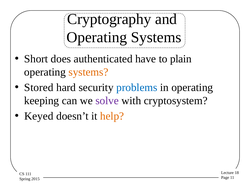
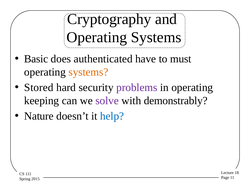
Short: Short -> Basic (36, 59)
plain: plain -> must (181, 59)
problems colour: blue -> purple (137, 87)
cryptosystem: cryptosystem -> demonstrably (176, 101)
Keyed: Keyed -> Nature (39, 116)
help colour: orange -> blue (112, 116)
